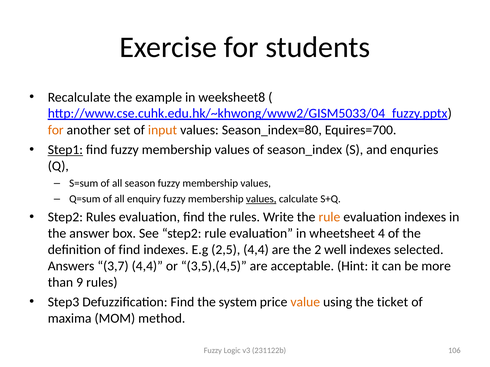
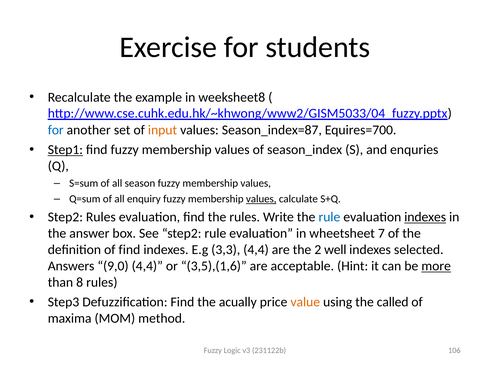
for colour: orange -> blue (56, 130)
Season_index=80: Season_index=80 -> Season_index=87 (272, 130)
rule colour: orange -> blue (329, 217)
indexes underline: none -> present (425, 217)
4: 4 -> 7 (381, 234)
2,5: 2,5 -> 3,3 (226, 250)
3,7: 3,7 -> 9,0 (113, 266)
3,5),(4,5: 3,5),(4,5 -> 3,5),(1,6 (214, 266)
more underline: none -> present (436, 266)
9: 9 -> 8 (80, 283)
system: system -> acually (238, 302)
ticket: ticket -> called (393, 302)
